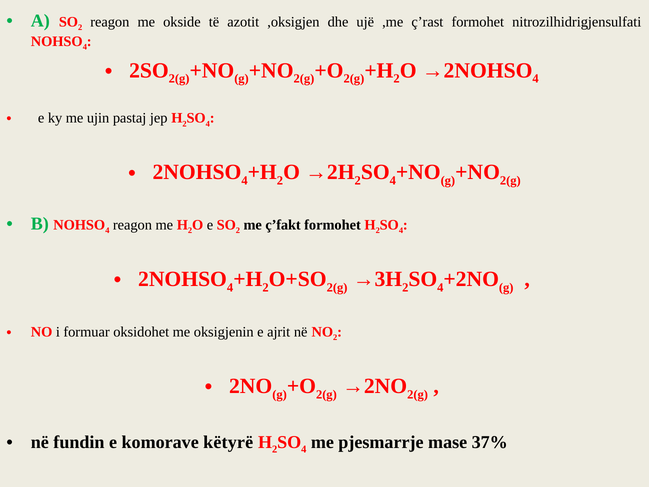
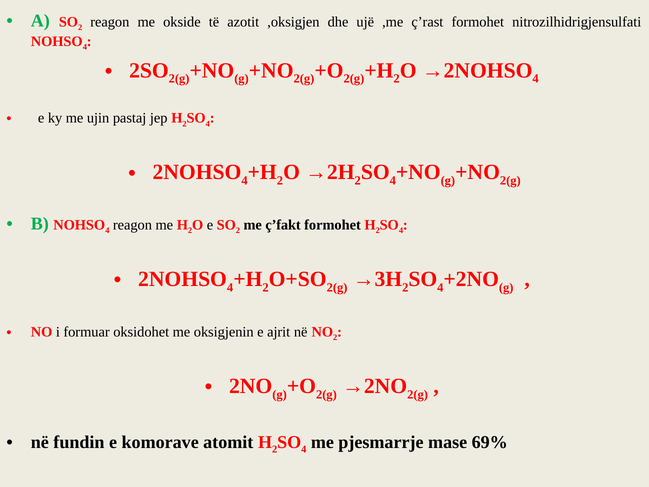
këtyrë: këtyrë -> atomit (228, 442)
37%: 37% -> 69% (490, 442)
